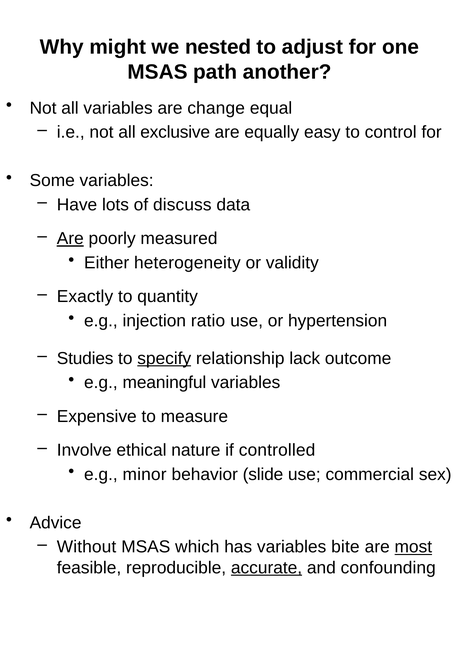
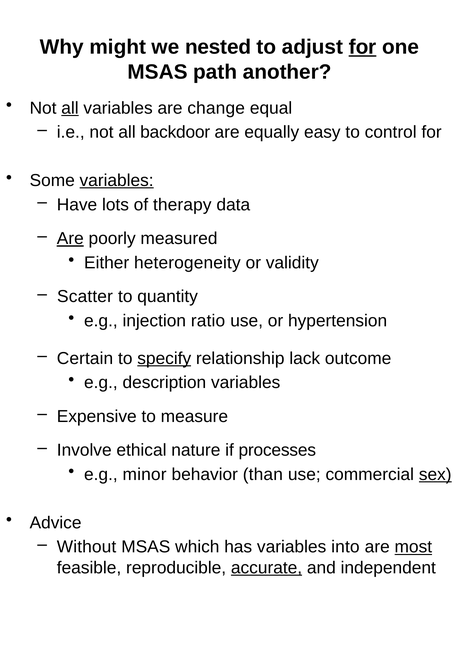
for underline: none -> present (363, 47)
all underline: none -> present (70, 108)
exclusive: exclusive -> backdoor (175, 132)
variables underline: none -> present (117, 181)
discuss: discuss -> therapy (182, 205)
Exactly: Exactly -> Scatter (85, 297)
Studies: Studies -> Certain (85, 359)
meaningful: meaningful -> description (164, 383)
controlled: controlled -> processes (277, 451)
slide: slide -> than (263, 475)
sex underline: none -> present (435, 475)
bite: bite -> into (345, 548)
confounding: confounding -> independent (388, 568)
